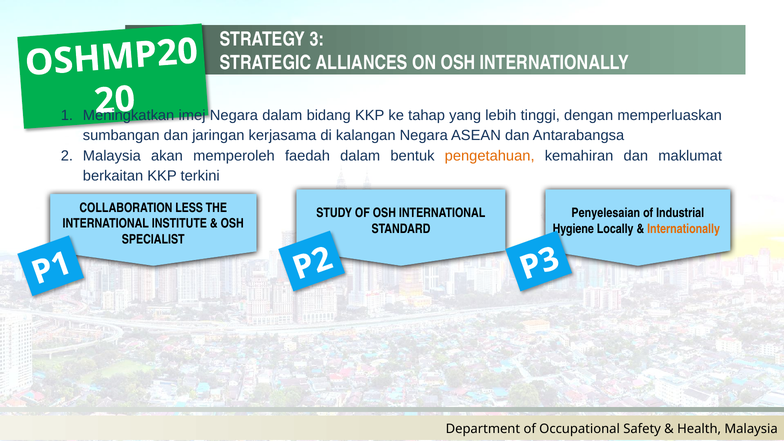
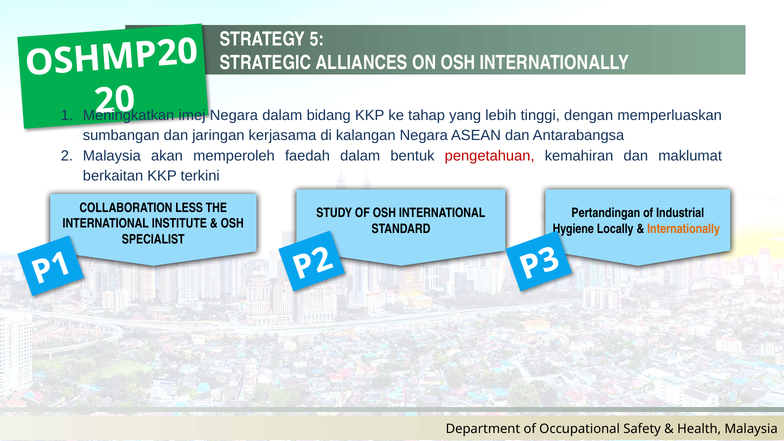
STRATEGY 3: 3 -> 5 (317, 39)
pengetahuan colour: orange -> red (490, 156)
Penyelesaian: Penyelesaian -> Pertandingan (606, 213)
